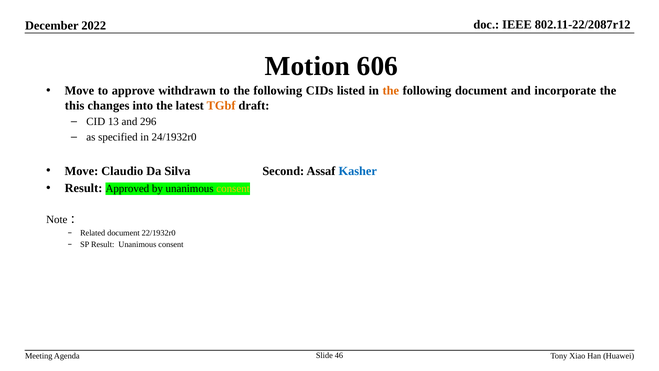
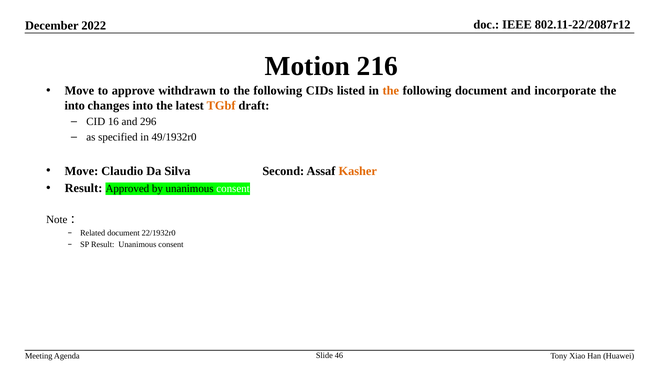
606: 606 -> 216 (378, 66)
this: this -> into (75, 105)
13: 13 -> 16 (113, 122)
24/1932r0: 24/1932r0 -> 49/1932r0 (174, 137)
Kasher colour: blue -> orange (358, 171)
consent colour: yellow -> white (233, 189)
